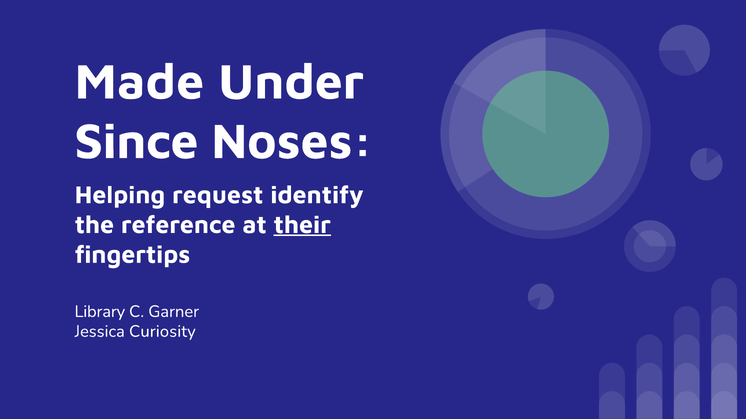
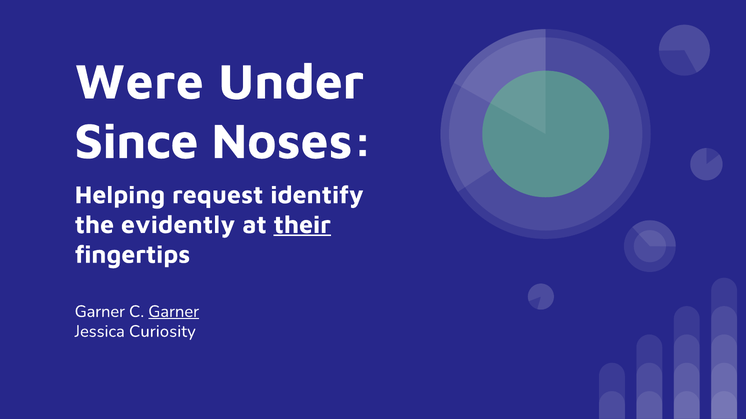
Made: Made -> Were (139, 82)
reference: reference -> evidently (178, 225)
Library: Library -> Garner (100, 312)
Garner underline: none -> present (174, 312)
